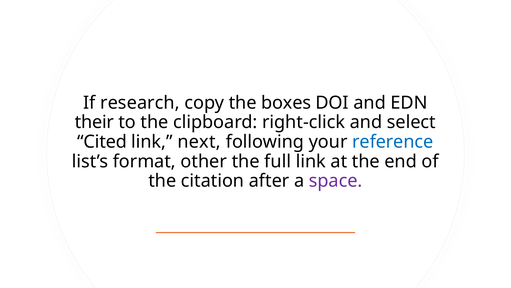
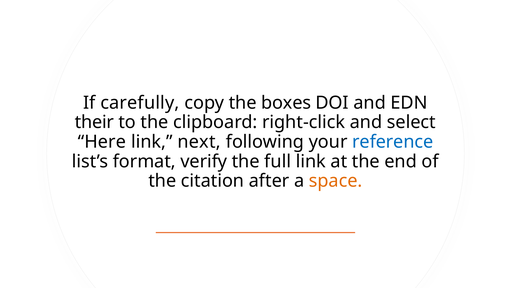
research: research -> carefully (140, 103)
Cited: Cited -> Here (102, 142)
other: other -> verify (204, 161)
space colour: purple -> orange (336, 181)
